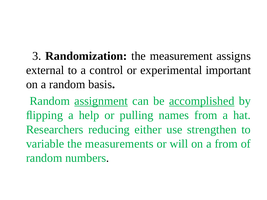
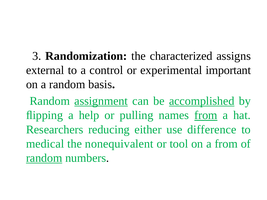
measurement: measurement -> characterized (181, 56)
from underline: none -> present (206, 115)
strengthen: strengthen -> difference (212, 130)
variable: variable -> medical (45, 144)
measurements: measurements -> nonequivalent (119, 144)
will: will -> tool (179, 144)
random underline: none -> present (44, 158)
